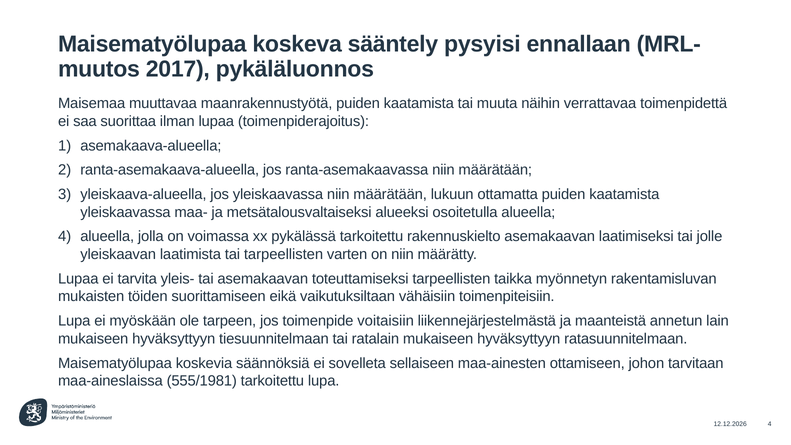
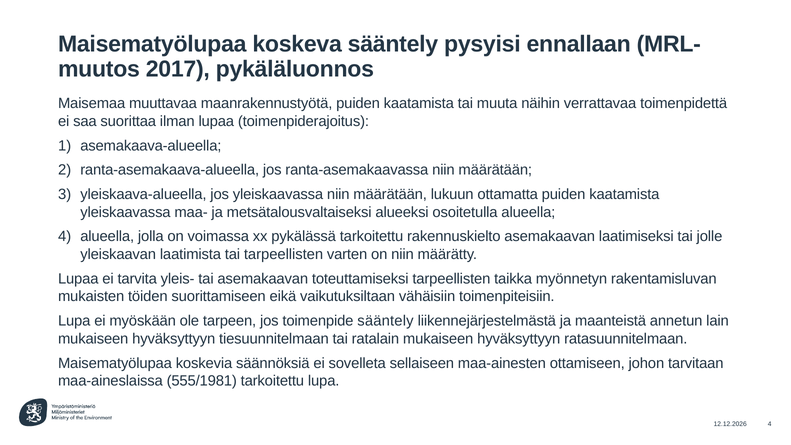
toimenpide voitaisiin: voitaisiin -> sääntely (385, 321)
